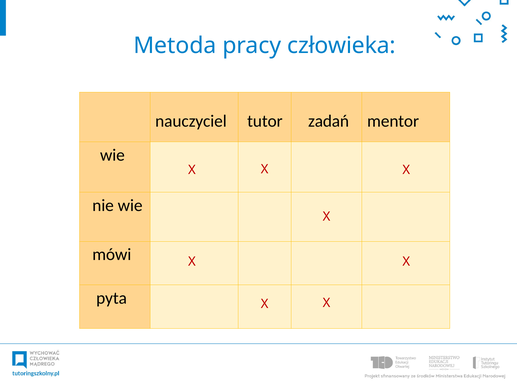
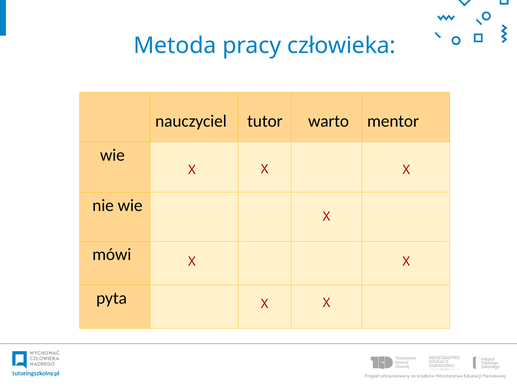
zadań: zadań -> warto (329, 121)
